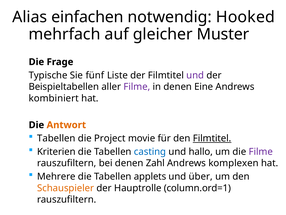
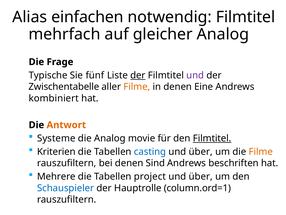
notwendig Hooked: Hooked -> Filmtitel (246, 17)
gleicher Muster: Muster -> Analog (223, 34)
der underline: none -> present (138, 75)
Beispieltabellen: Beispieltabellen -> Zwischentabelle (64, 87)
Filme colour: purple -> orange (137, 87)
Tabellen: Tabellen -> Systeme (56, 138)
die Project: Project -> Analog (110, 138)
hallo: hallo -> über (201, 151)
Filme colour: purple -> orange (261, 151)
Zahl: Zahl -> Sind (155, 163)
komplexen: komplexen -> beschriften (234, 163)
applets: applets -> project (150, 176)
Schauspieler colour: orange -> blue (66, 188)
